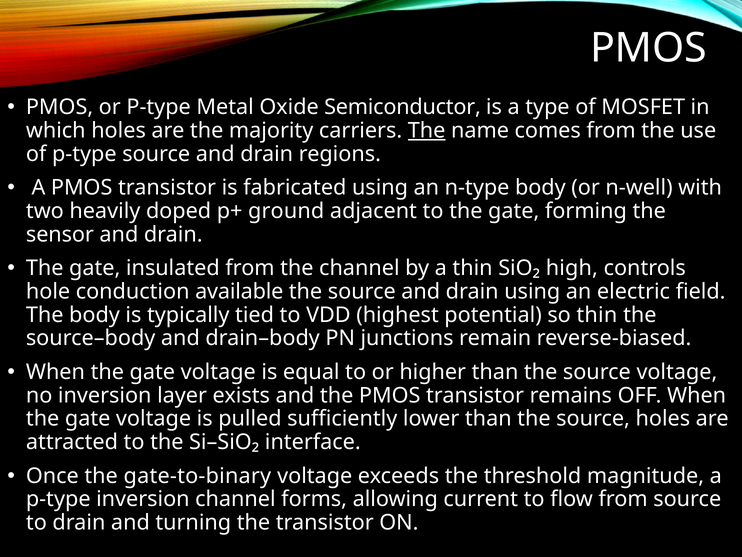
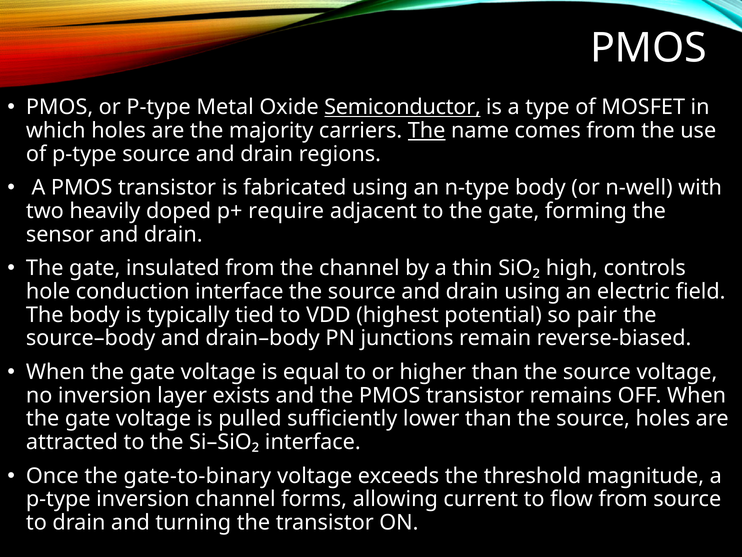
Semiconductor underline: none -> present (403, 107)
ground: ground -> require (286, 211)
conduction available: available -> interface (239, 291)
so thin: thin -> pair (597, 315)
